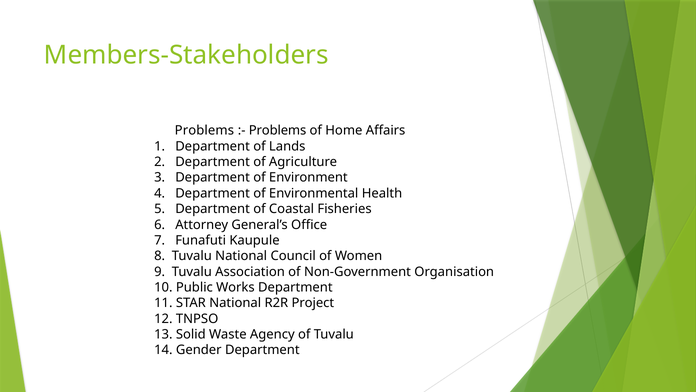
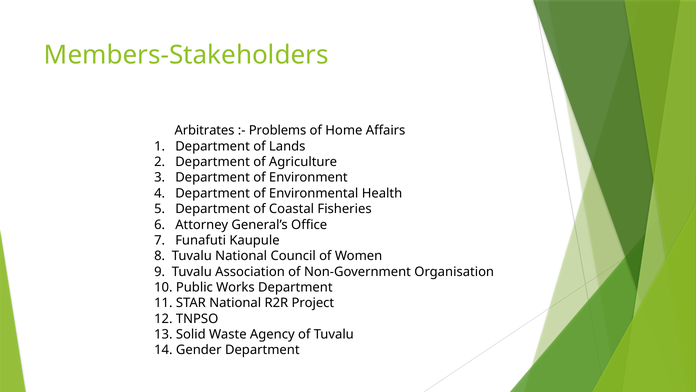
Problems: Problems -> Arbitrates (205, 130)
